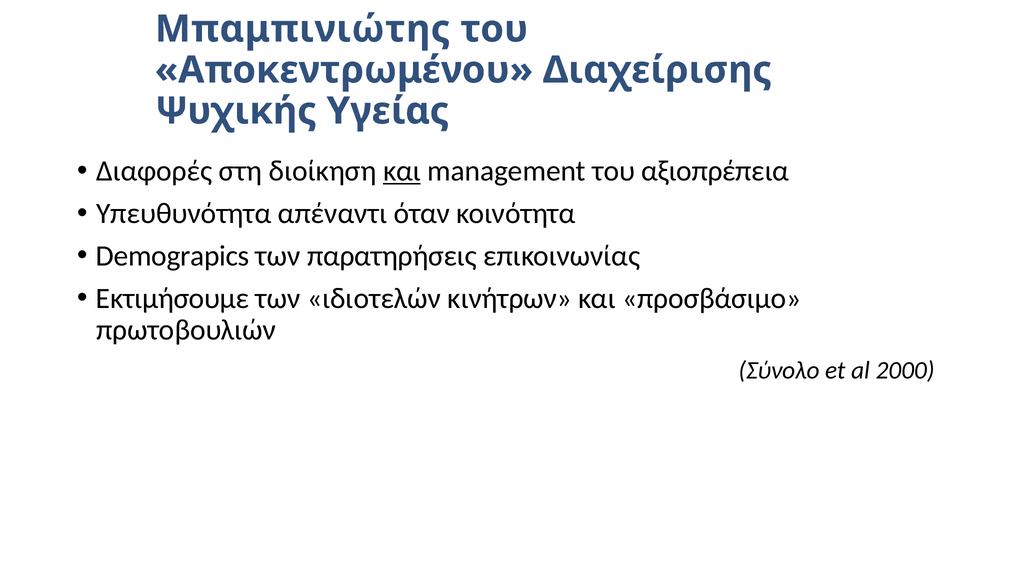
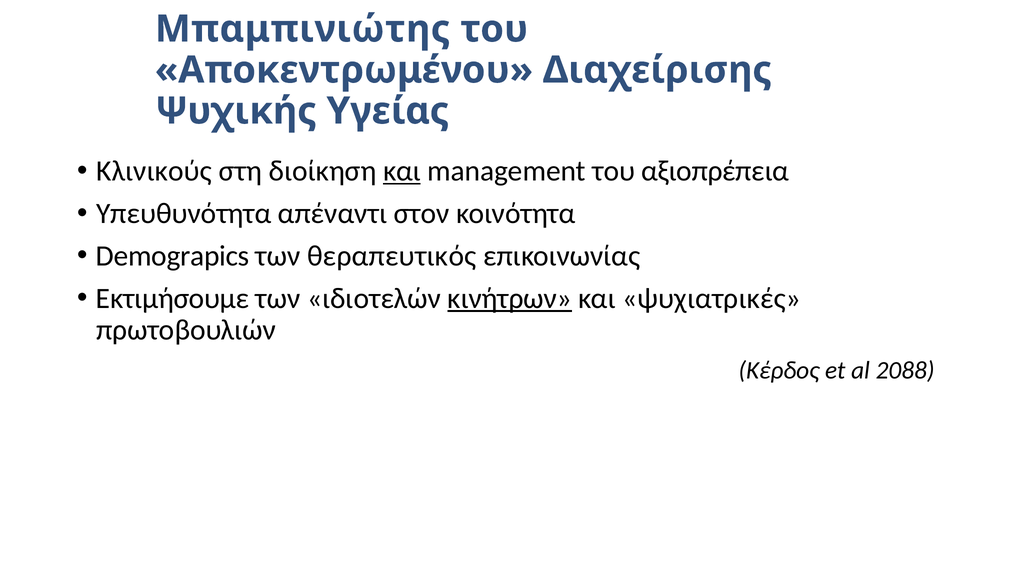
Διαφορές: Διαφορές -> Κλινικούς (154, 171)
όταν: όταν -> στον (422, 214)
παρατηρήσεις: παρατηρήσεις -> θεραπευτικός (392, 256)
κινήτρων underline: none -> present (510, 298)
προσβάσιμο: προσβάσιμο -> ψυχιατρικές (712, 298)
Σύνολο: Σύνολο -> Κέρδος (779, 370)
2000: 2000 -> 2088 (905, 370)
